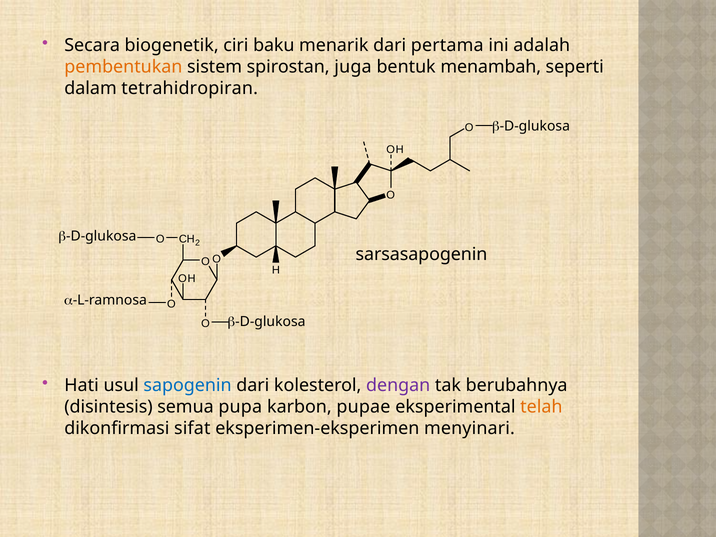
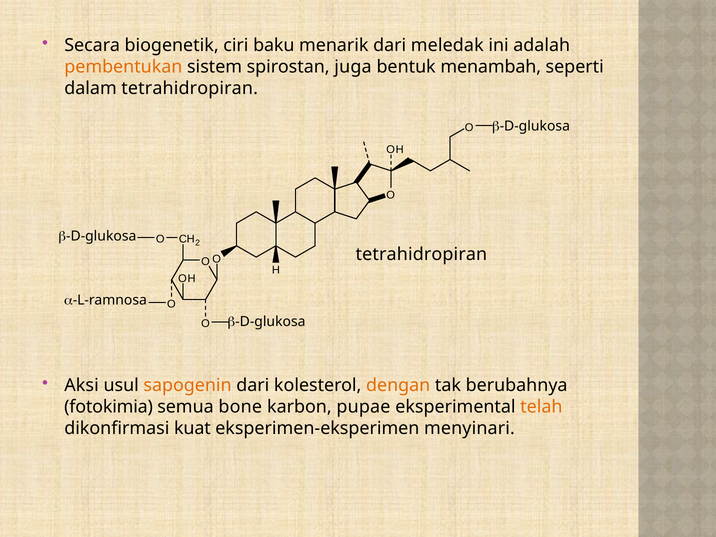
pertama: pertama -> meledak (447, 45)
sarsasapogenin: sarsasapogenin -> tetrahidropiran (421, 254)
Hati: Hati -> Aksi (82, 385)
sapogenin colour: blue -> orange (188, 385)
dengan colour: purple -> orange (398, 385)
disintesis: disintesis -> fotokimia (109, 407)
pupa: pupa -> bone (240, 407)
sifat: sifat -> kuat (192, 428)
